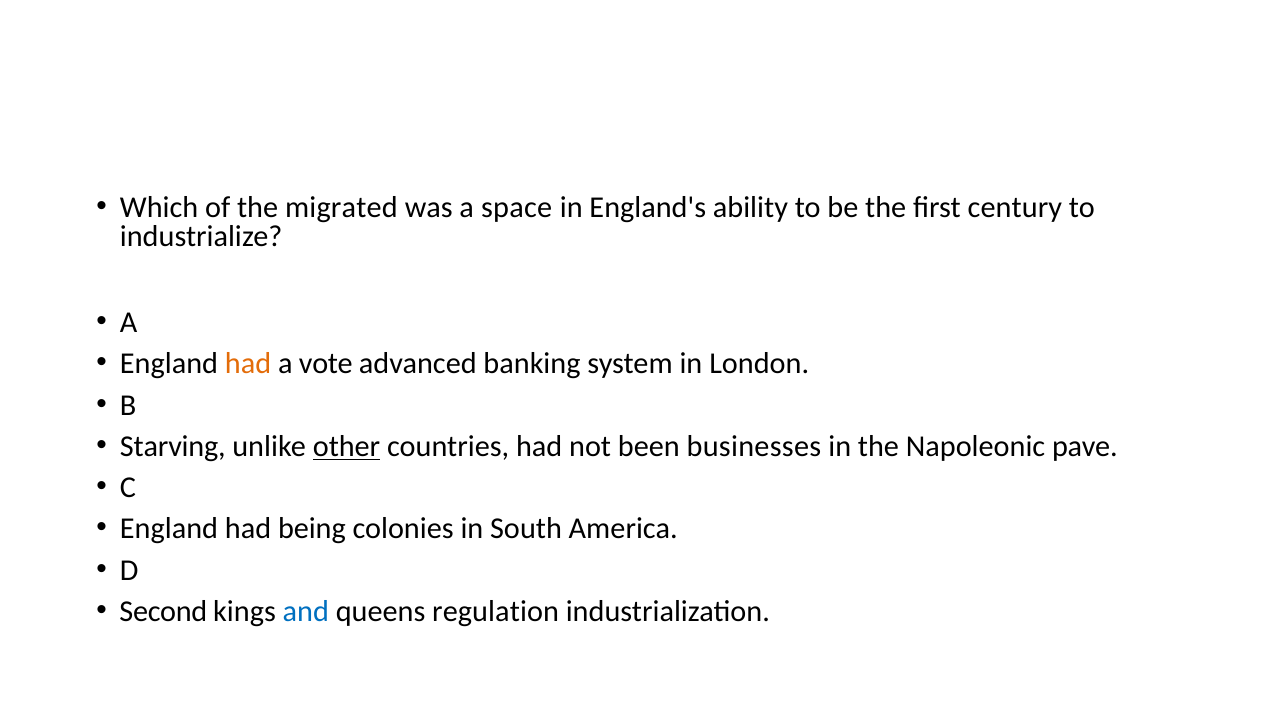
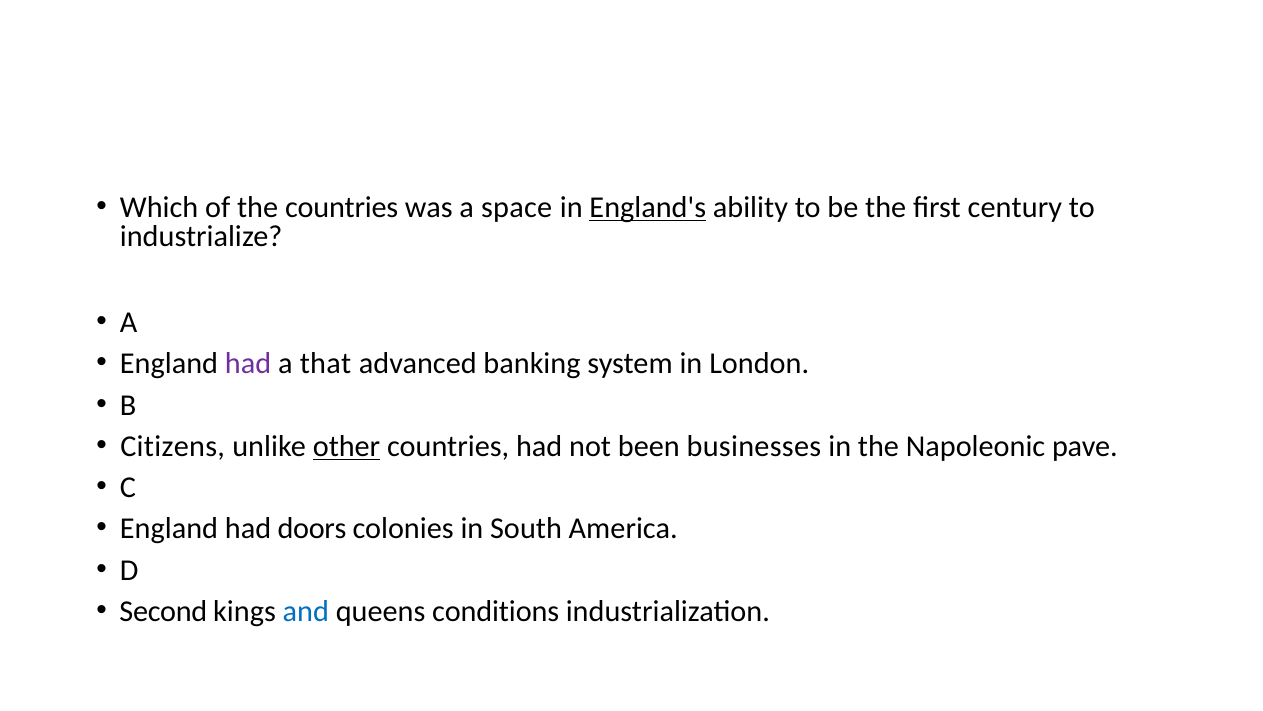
the migrated: migrated -> countries (342, 207)
England's underline: none -> present (648, 207)
had colour: orange -> purple (248, 364)
vote: vote -> that (326, 364)
Starving: Starving -> Citizens (173, 446)
being: being -> doors (312, 528)
regulation: regulation -> conditions (496, 611)
